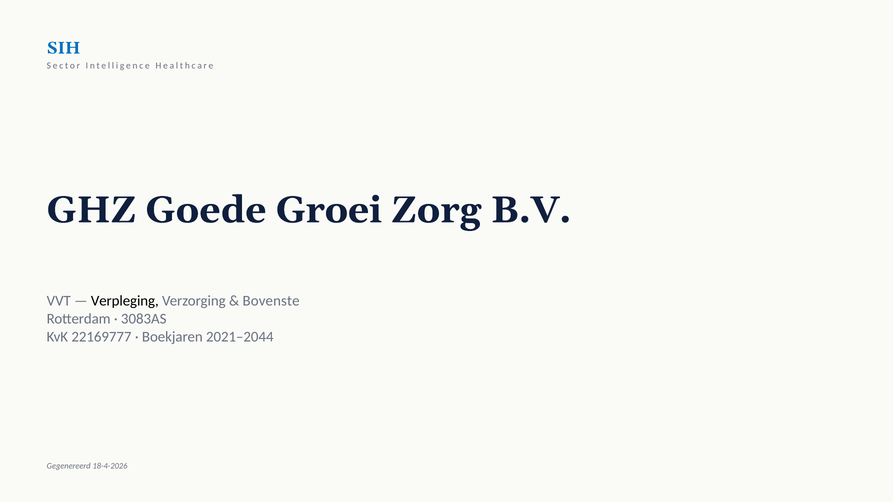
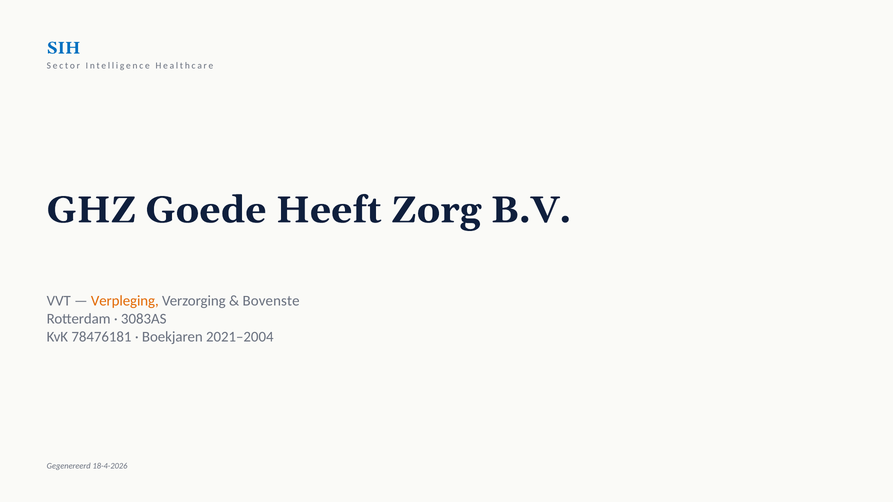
Groei: Groei -> Heeft (329, 210)
Verpleging colour: black -> orange (125, 301)
22169777: 22169777 -> 78476181 (101, 337)
2021–2044: 2021–2044 -> 2021–2004 (240, 337)
